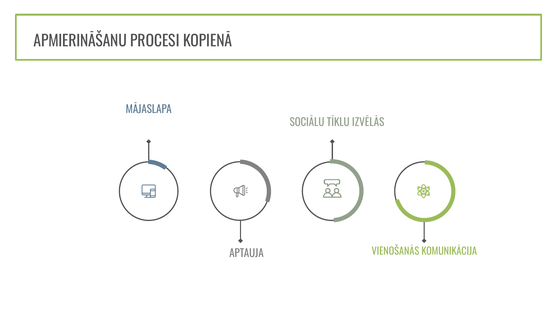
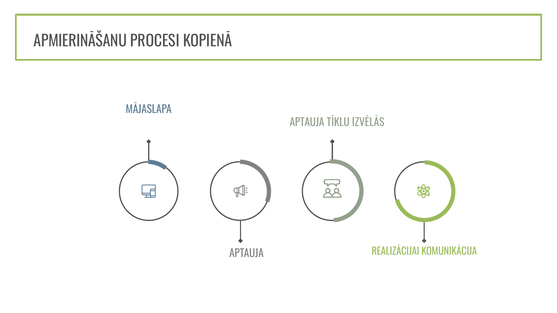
SOCIĀLU: SOCIĀLU -> APTAUJA (307, 123)
VIENOŠANĀS: VIENOŠANĀS -> REALIZĀCIJAI (395, 252)
